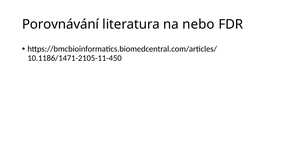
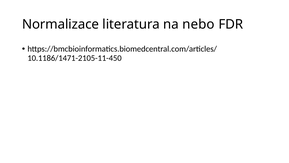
Porovnávání: Porovnávání -> Normalizace (61, 24)
